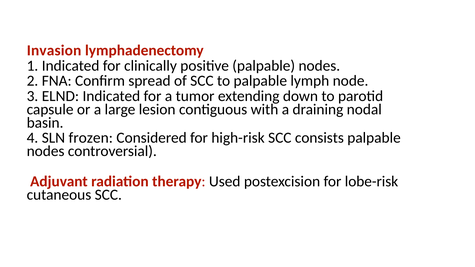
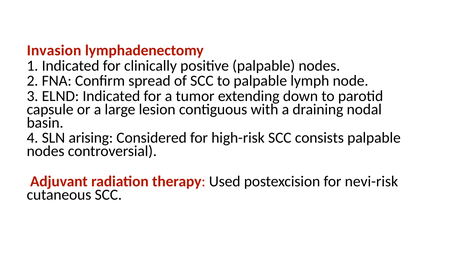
frozen: frozen -> arising (91, 138)
lobe-risk: lobe-risk -> nevi-risk (371, 182)
